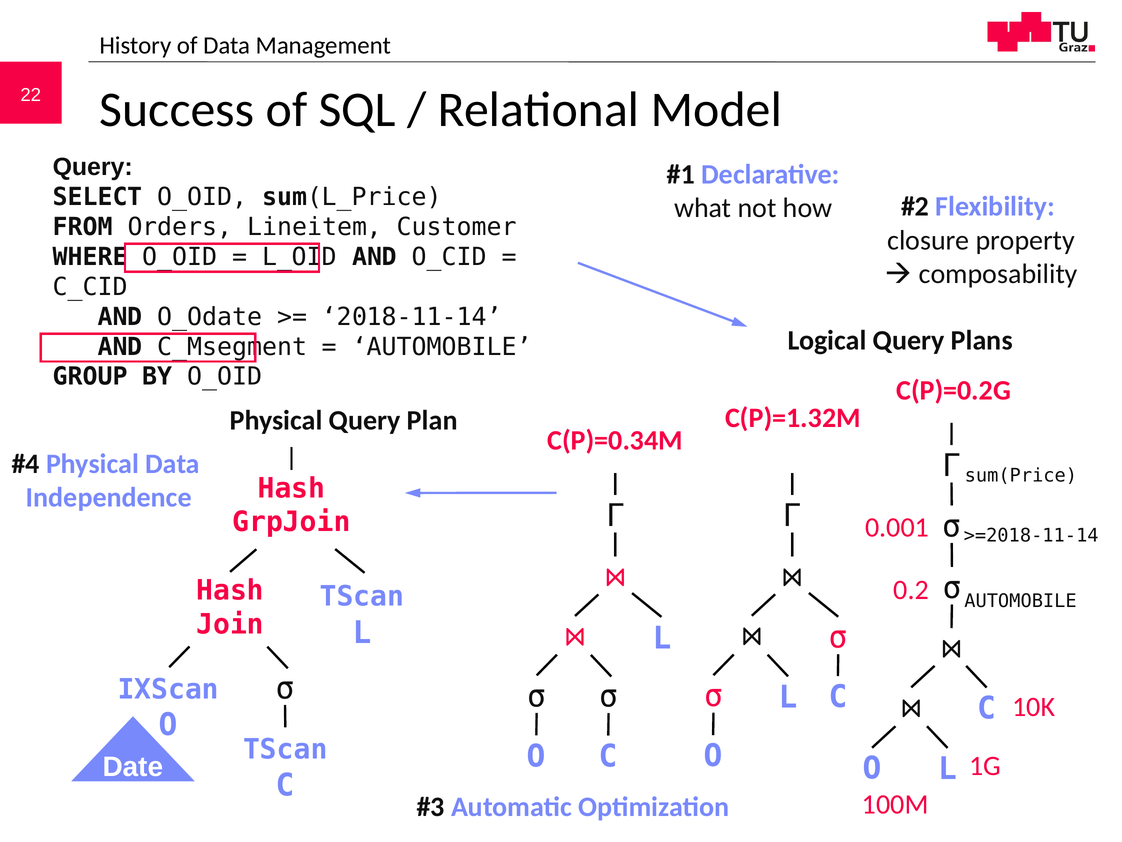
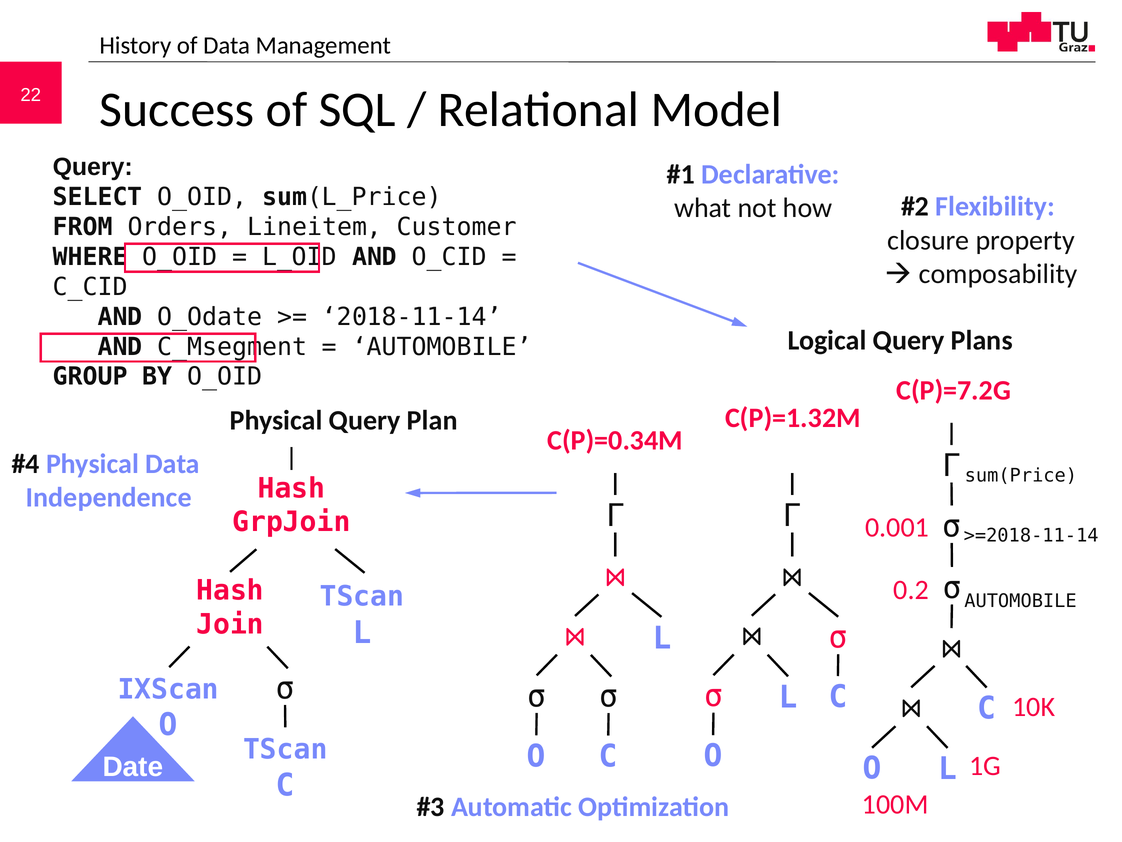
C(P)=0.2G: C(P)=0.2G -> C(P)=7.2G (954, 390)
